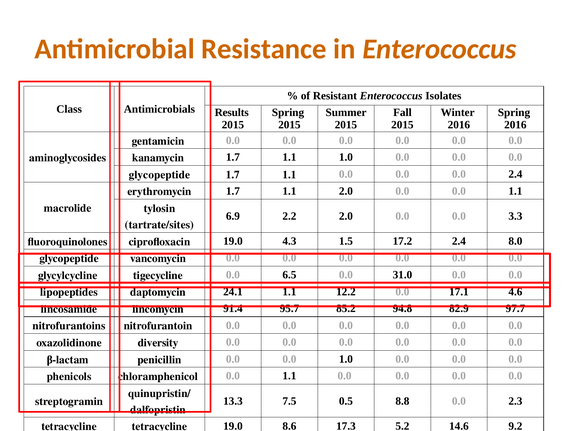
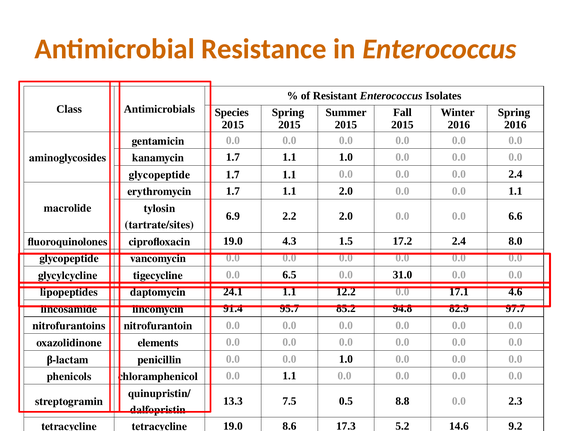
Results: Results -> Species (232, 112)
3.3: 3.3 -> 6.6 (515, 216)
diversity: diversity -> elements (158, 342)
